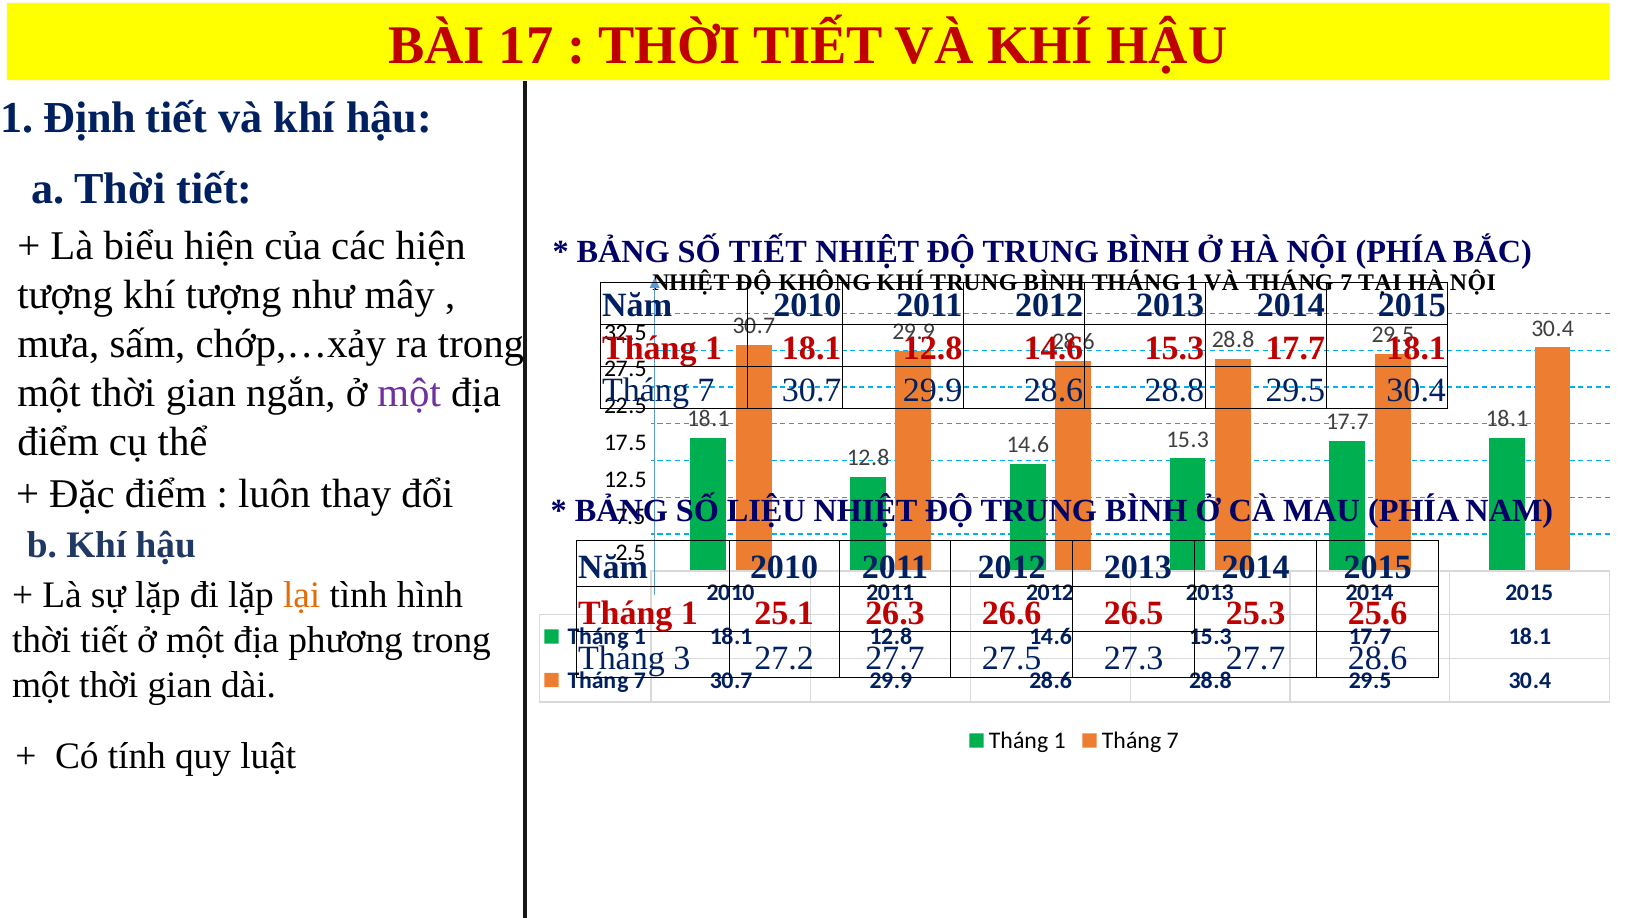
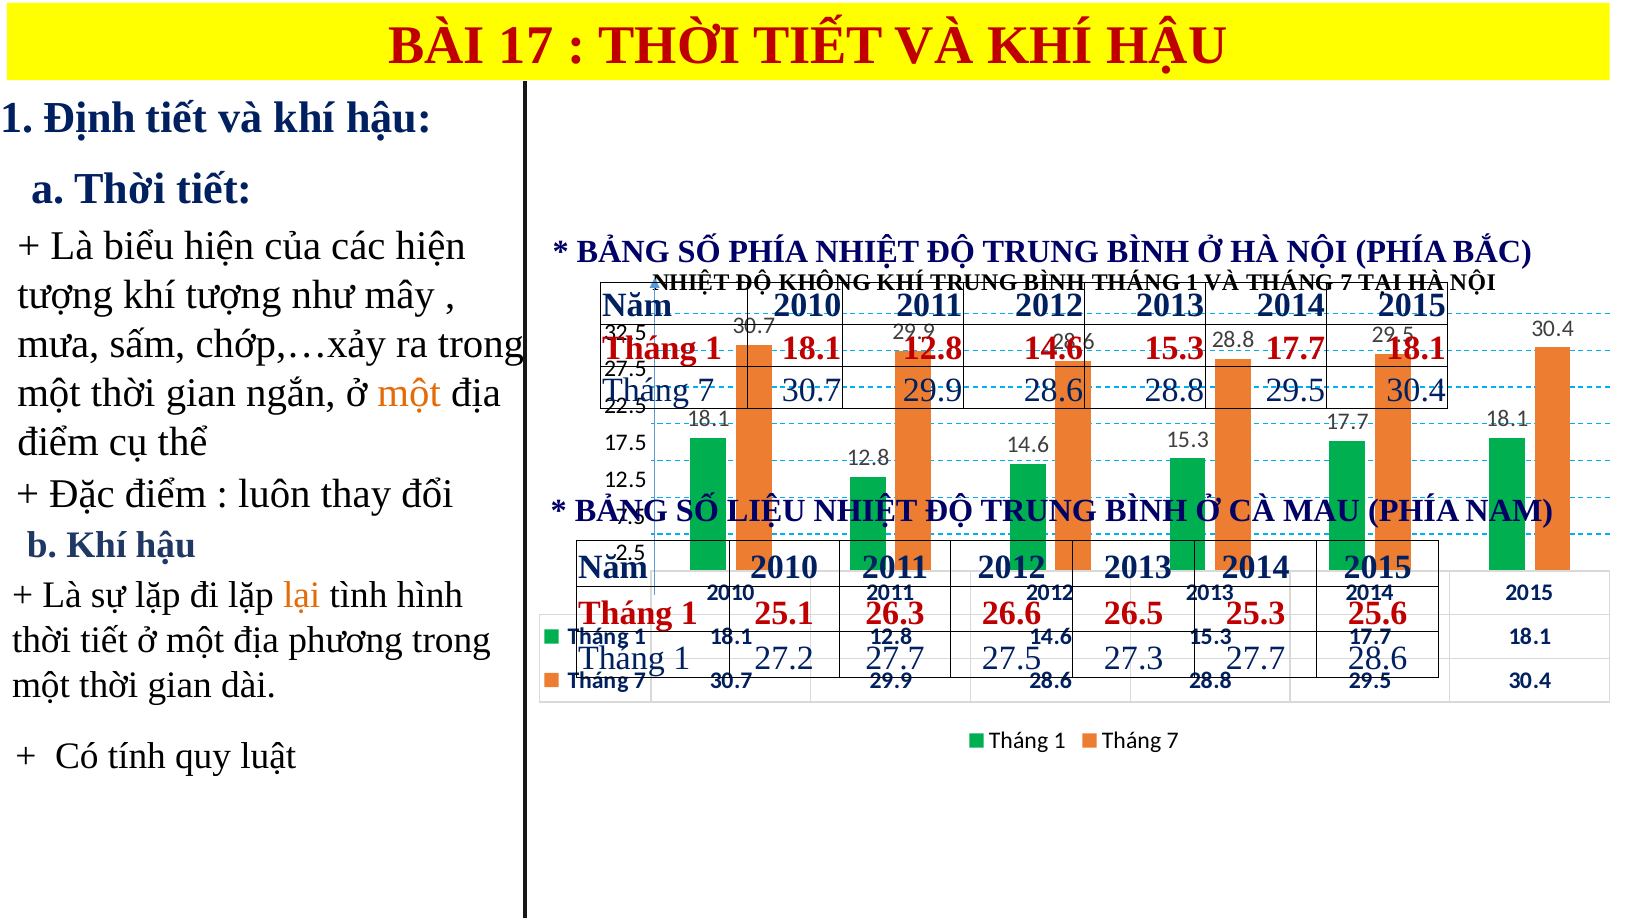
SỐ TIẾT: TIẾT -> PHÍA (768, 252)
một colour: purple -> orange (409, 393)
3: 3 -> 1 (682, 658)
